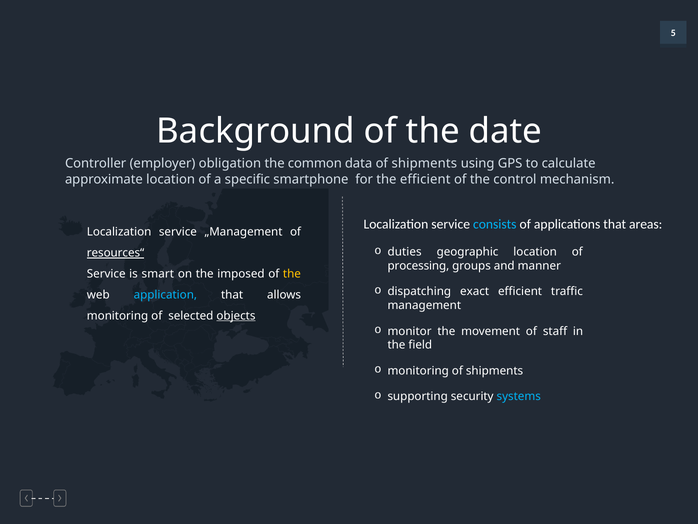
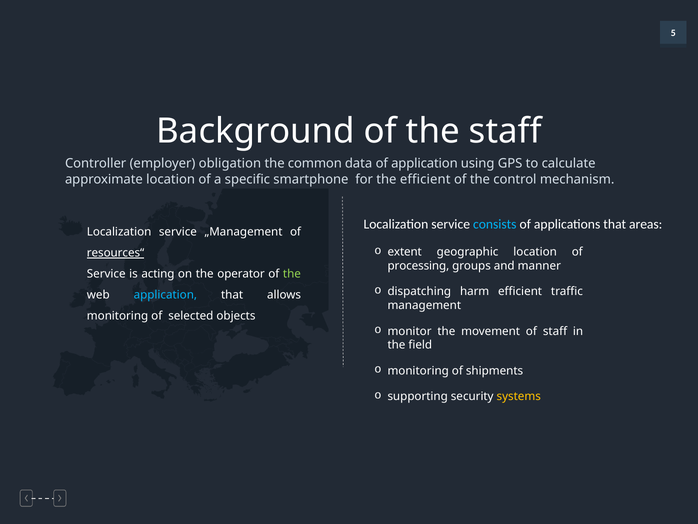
the date: date -> staff (505, 131)
data of shipments: shipments -> application (424, 163)
duties: duties -> extent (405, 252)
smart: smart -> acting (158, 274)
imposed: imposed -> operator (241, 274)
the colour: yellow -> light green (292, 274)
exact: exact -> harm (475, 291)
objects underline: present -> none (236, 316)
systems colour: light blue -> yellow (519, 396)
